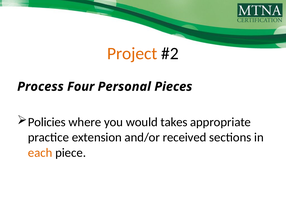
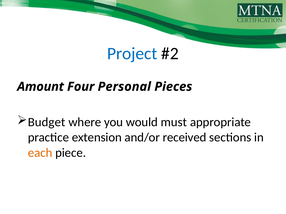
Project colour: orange -> blue (132, 54)
Process: Process -> Amount (41, 87)
Policies: Policies -> Budget (47, 122)
takes: takes -> must (174, 122)
